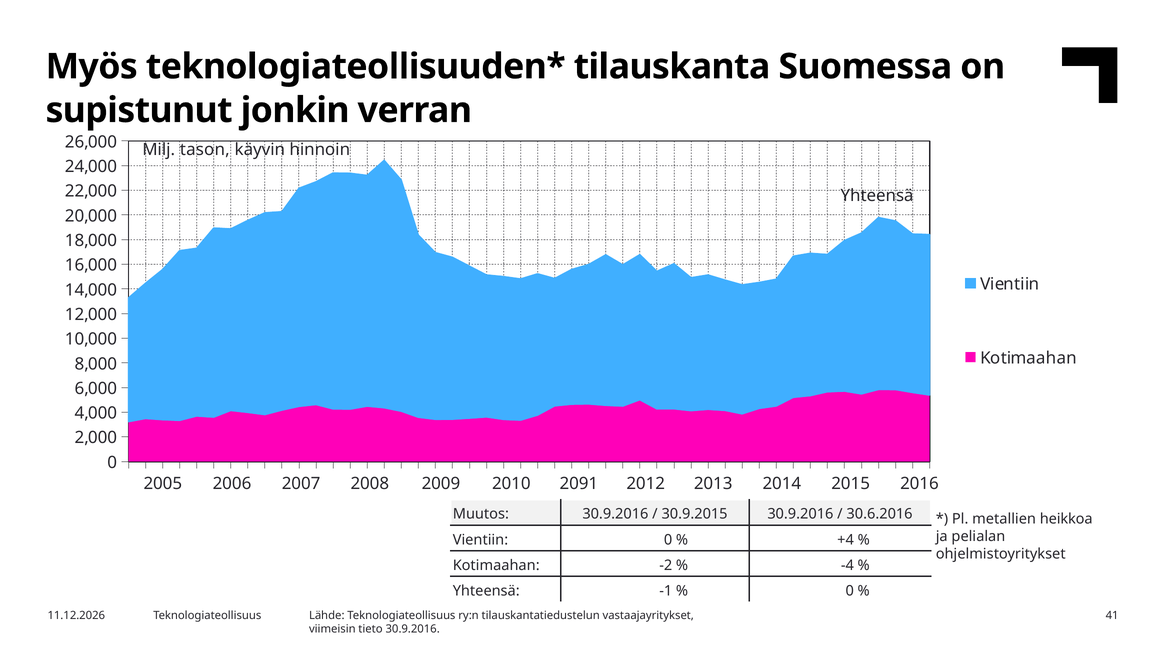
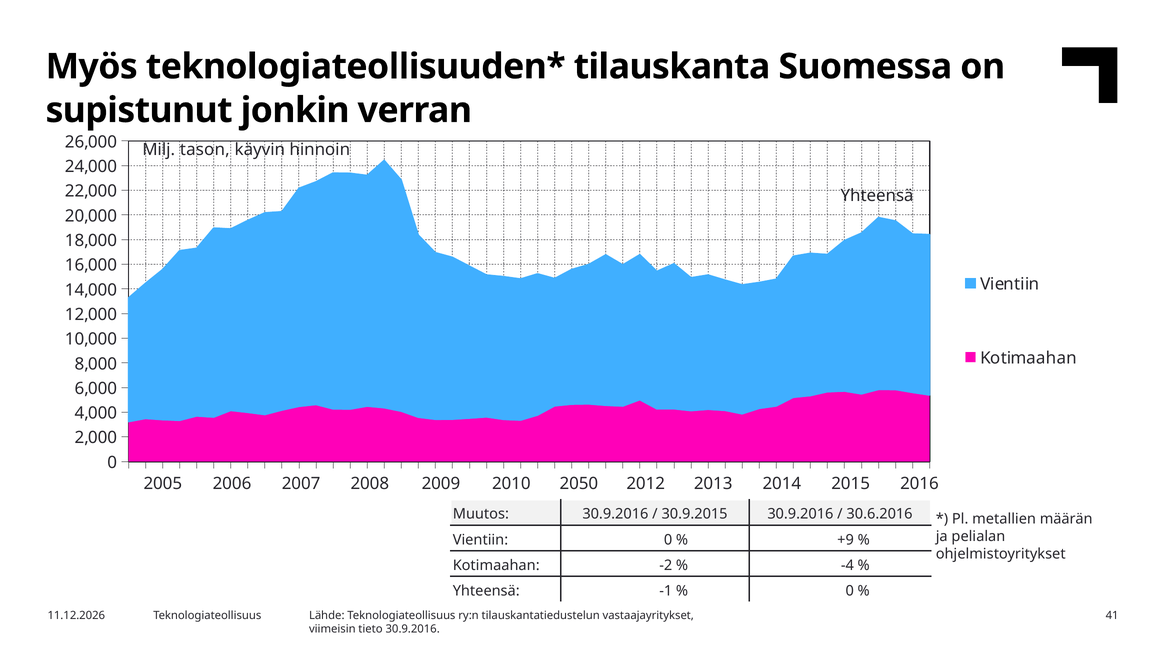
2091: 2091 -> 2050 (579, 484)
heikkoa: heikkoa -> määrän (1066, 519)
+4: +4 -> +9 (846, 540)
